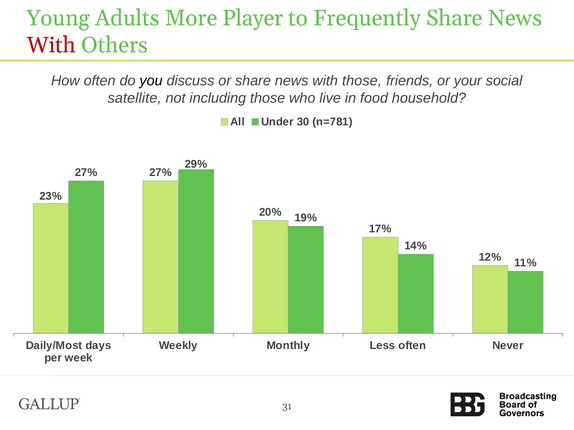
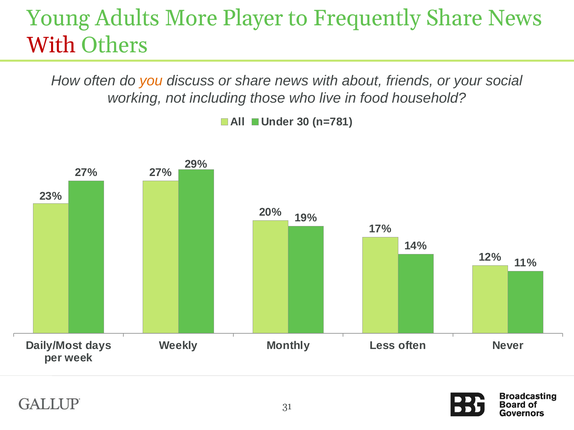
you colour: black -> orange (151, 81)
with those: those -> about (362, 81)
satellite: satellite -> working (135, 98)
